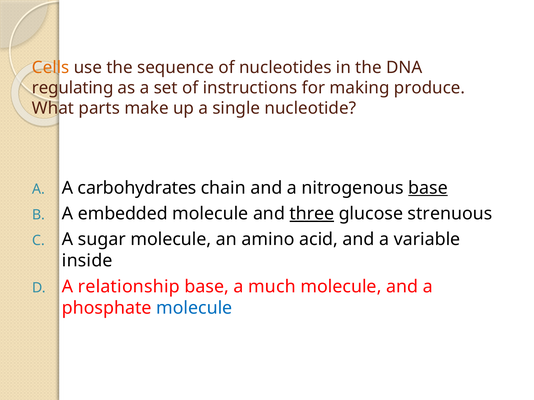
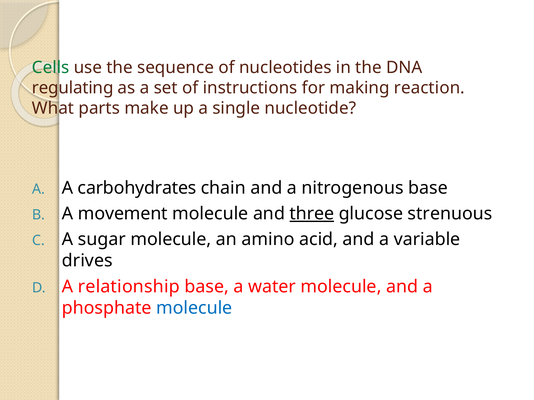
Cells colour: orange -> green (51, 67)
produce: produce -> reaction (429, 88)
base underline: present -> none (428, 188)
embedded: embedded -> movement (123, 214)
inside: inside -> drives (87, 261)
much: much -> water (272, 287)
